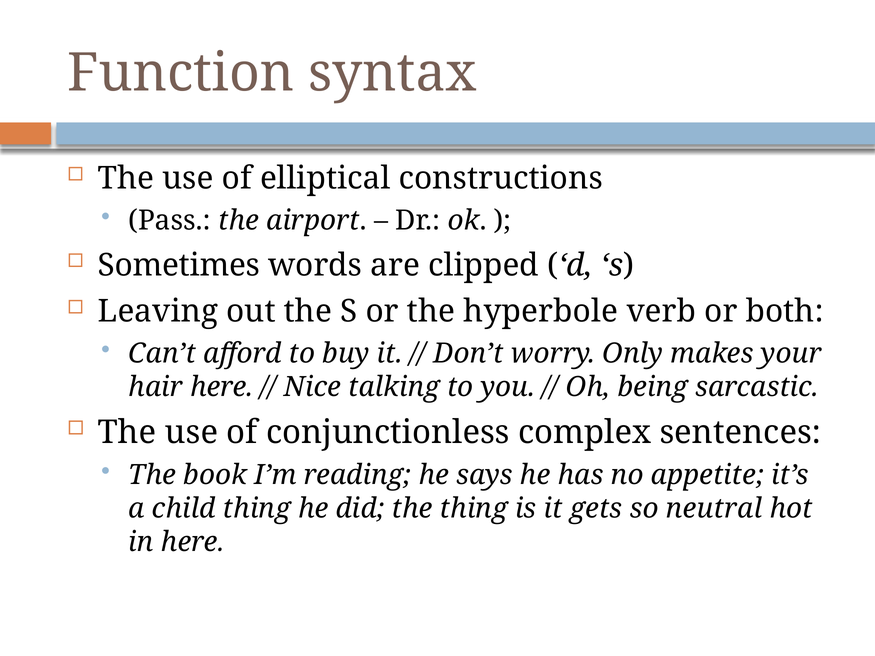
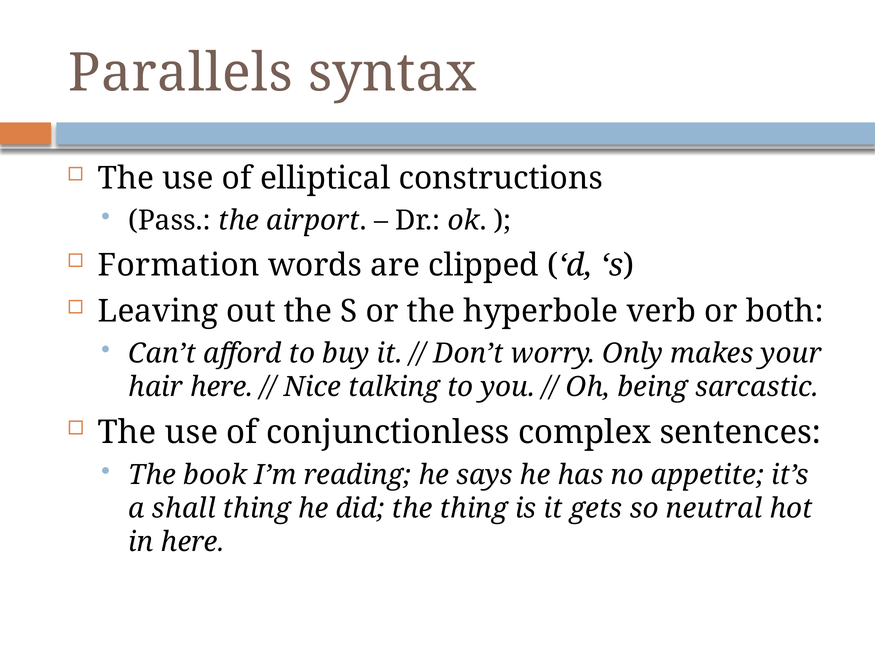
Function: Function -> Parallels (180, 73)
Sometimes: Sometimes -> Formation (179, 265)
child: child -> shall (184, 509)
